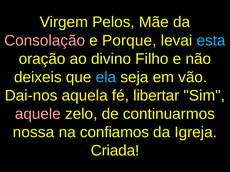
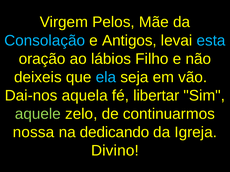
Consolação colour: pink -> light blue (45, 41)
Porque: Porque -> Antigos (129, 41)
divino: divino -> lábios (111, 59)
aquele colour: pink -> light green (38, 114)
confiamos: confiamos -> dedicando (115, 133)
Criada: Criada -> Divino (115, 151)
